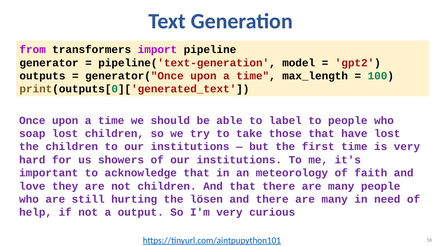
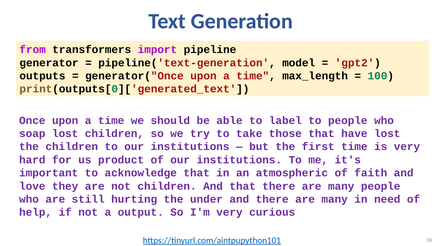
showers: showers -> product (121, 160)
meteorology: meteorology -> atmospheric (292, 173)
lösen: lösen -> under (206, 199)
